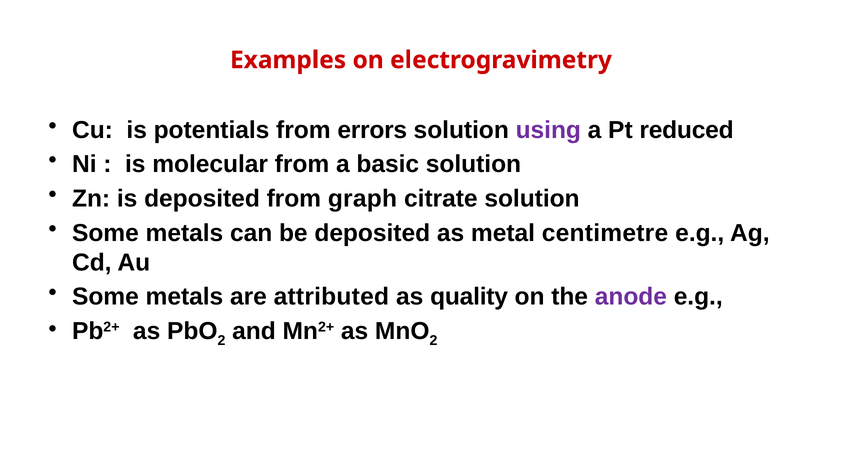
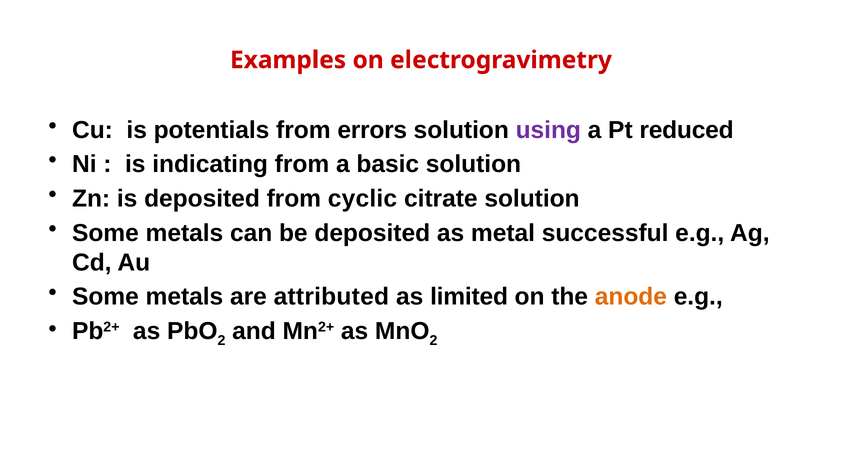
molecular: molecular -> indicating (210, 165)
graph: graph -> cyclic (362, 199)
centimetre: centimetre -> successful (605, 233)
quality: quality -> limited (469, 297)
anode colour: purple -> orange (631, 297)
